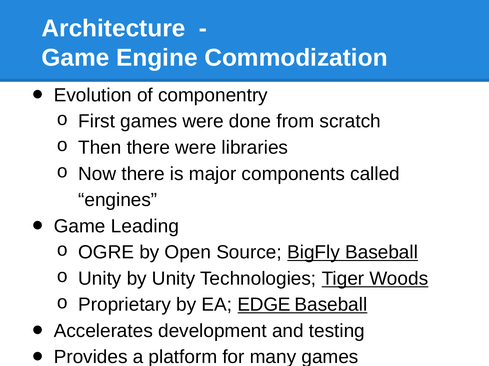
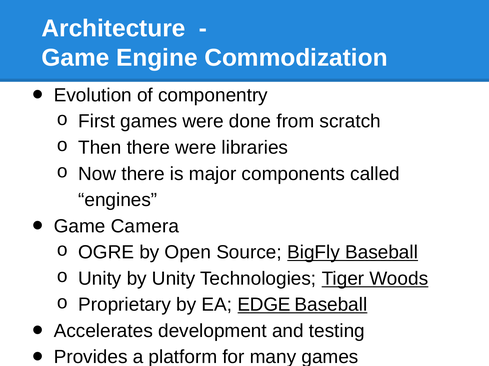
Leading: Leading -> Camera (145, 227)
